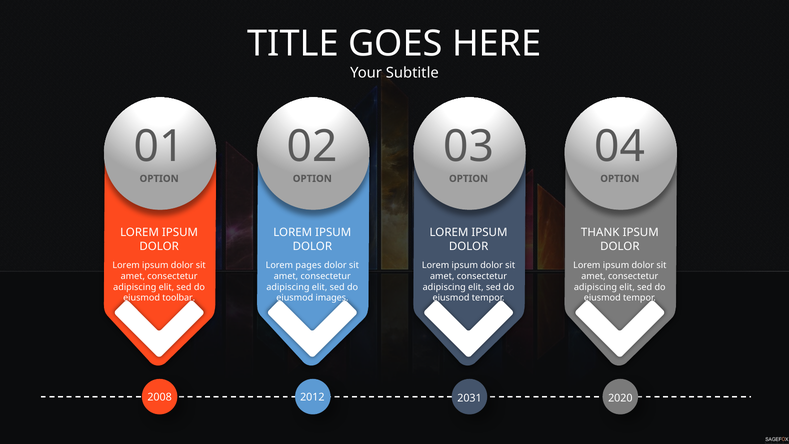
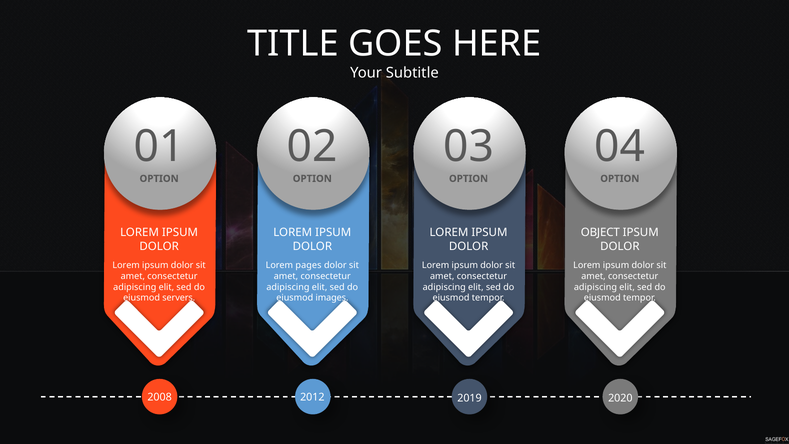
THANK: THANK -> OBJECT (600, 232)
toolbar: toolbar -> servers (179, 298)
2031: 2031 -> 2019 (469, 398)
